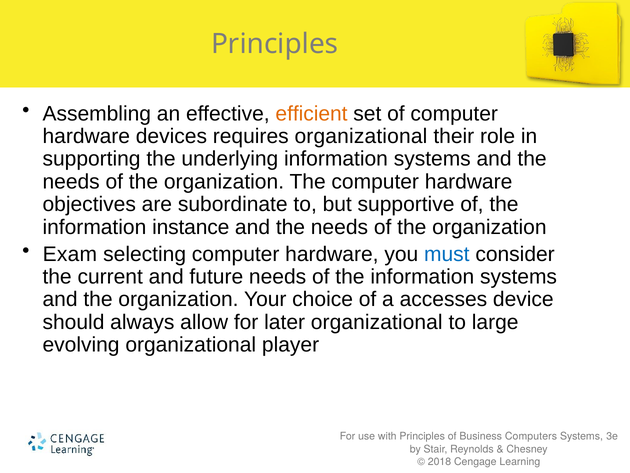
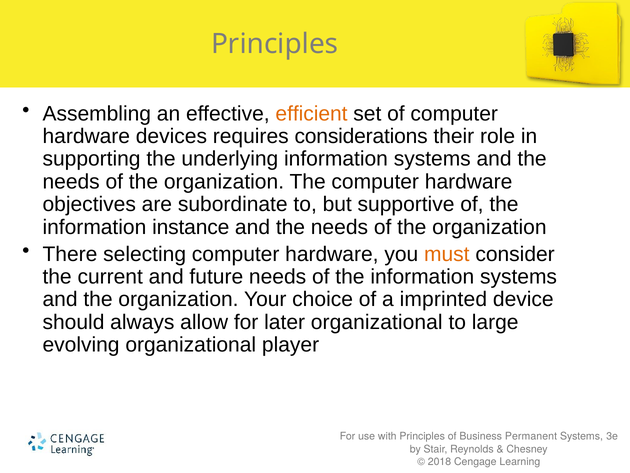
requires organizational: organizational -> considerations (361, 136)
Exam: Exam -> There (70, 254)
must colour: blue -> orange (447, 254)
accesses: accesses -> imprinted (443, 299)
Computers: Computers -> Permanent (531, 436)
